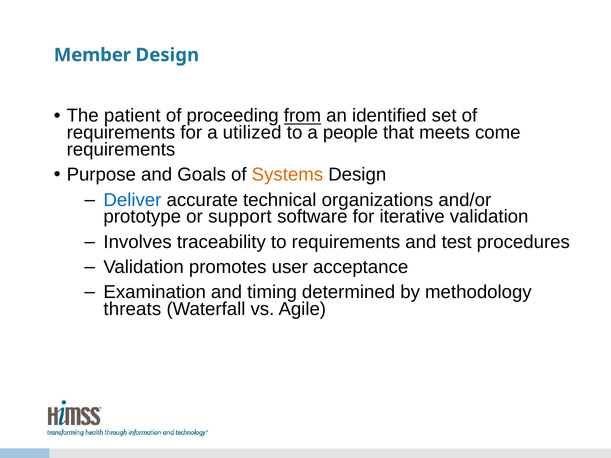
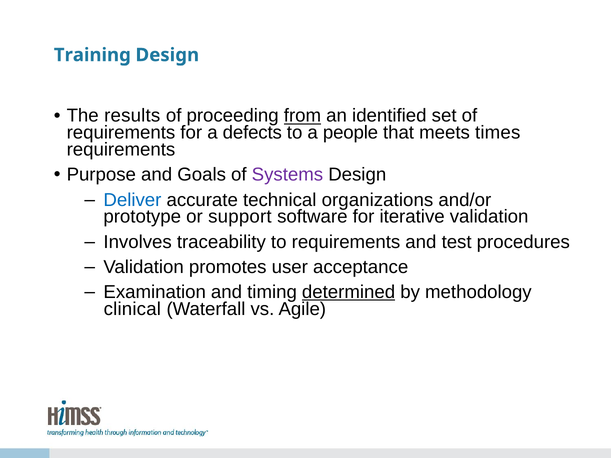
Member: Member -> Training (92, 55)
patient: patient -> results (132, 116)
utilized: utilized -> defects (252, 133)
come: come -> times (498, 133)
Systems colour: orange -> purple (287, 175)
determined underline: none -> present (349, 292)
threats: threats -> clinical (132, 309)
